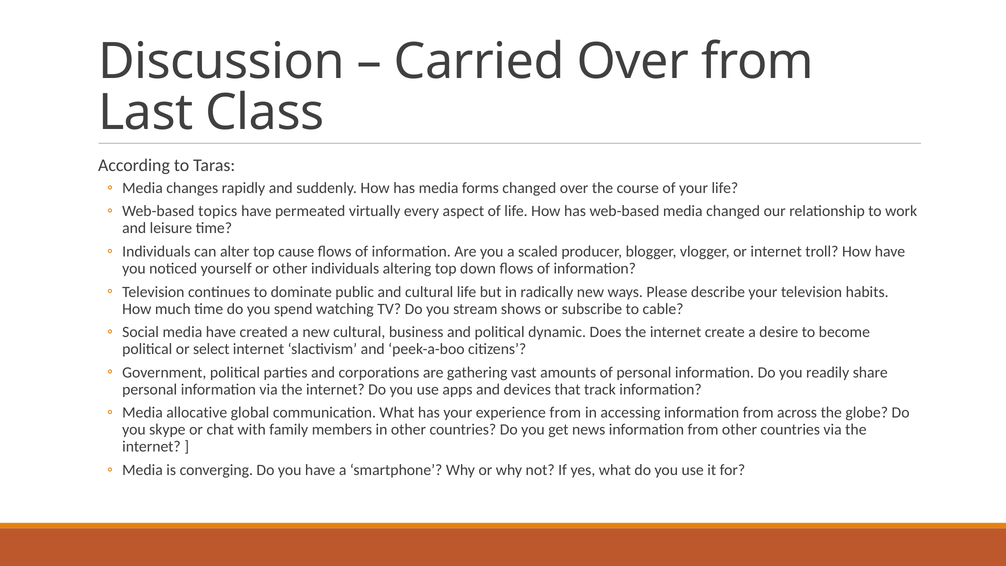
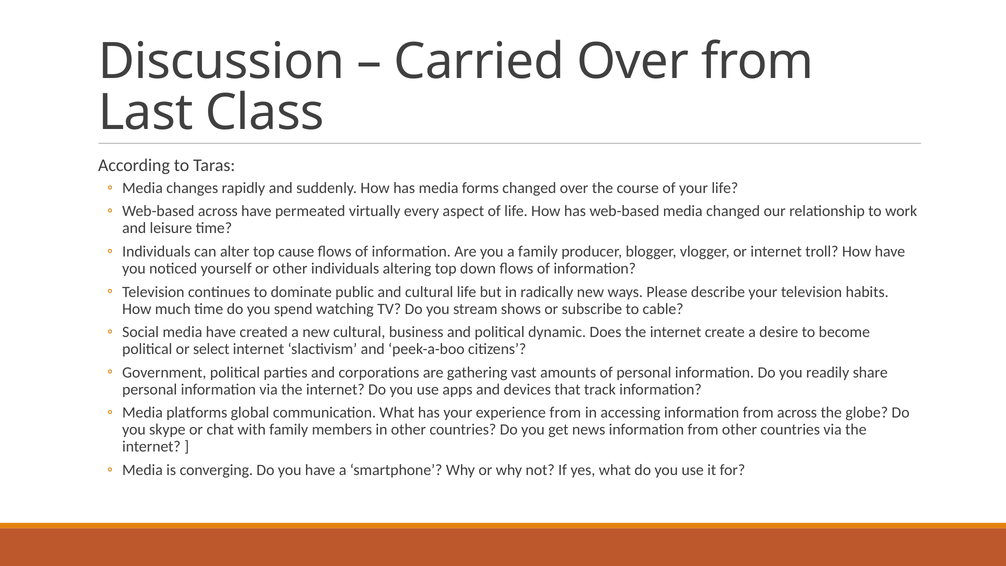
Web-based topics: topics -> across (218, 211)
a scaled: scaled -> family (538, 251)
allocative: allocative -> platforms (197, 413)
